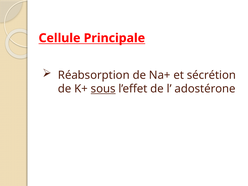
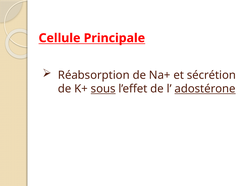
adostérone underline: none -> present (205, 89)
